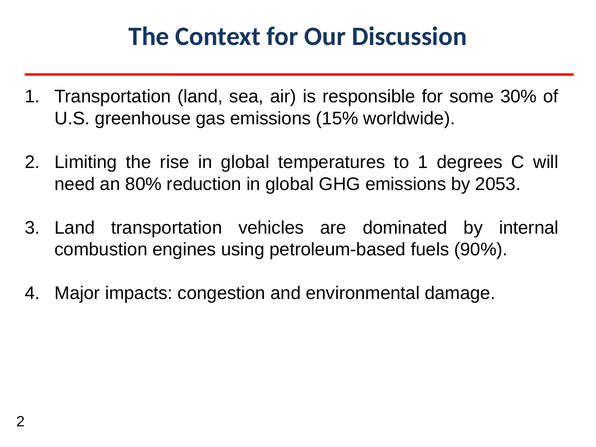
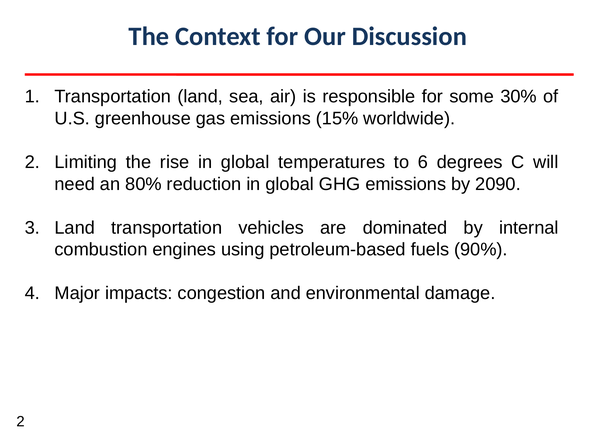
to 1: 1 -> 6 (423, 162)
2053: 2053 -> 2090 (498, 184)
